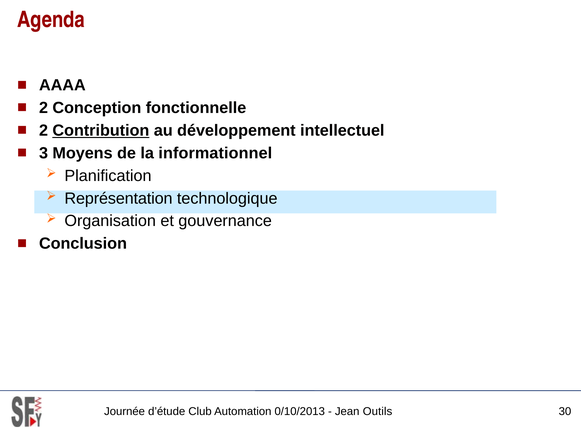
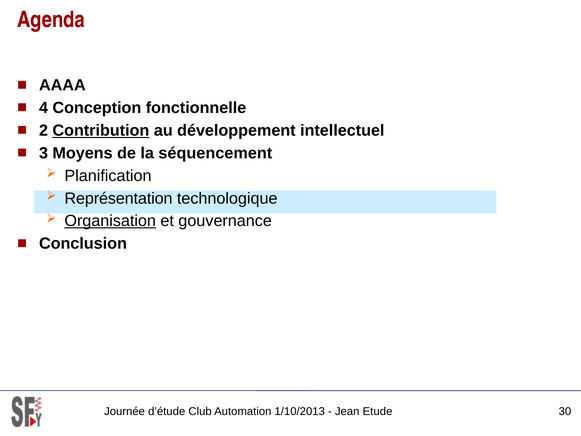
2: 2 -> 4 (44, 108)
informationnel: informationnel -> séquencement (215, 153)
Organisation underline: none -> present (110, 221)
0/10/2013: 0/10/2013 -> 1/10/2013 (300, 411)
Outils: Outils -> Etude (378, 411)
